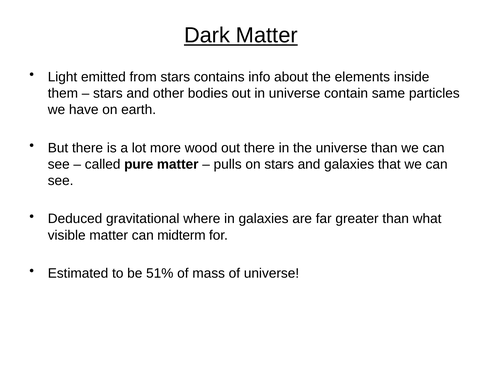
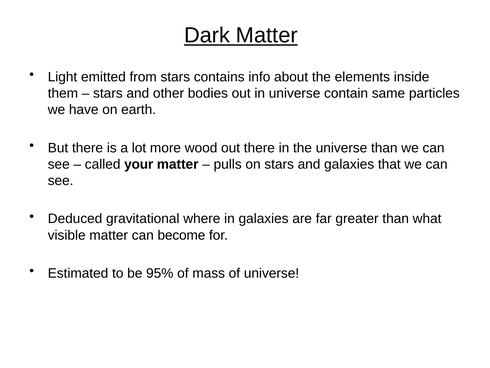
pure: pure -> your (139, 164)
midterm: midterm -> become (181, 235)
51%: 51% -> 95% (160, 273)
